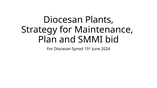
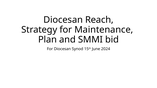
Plants: Plants -> Reach (99, 20)
